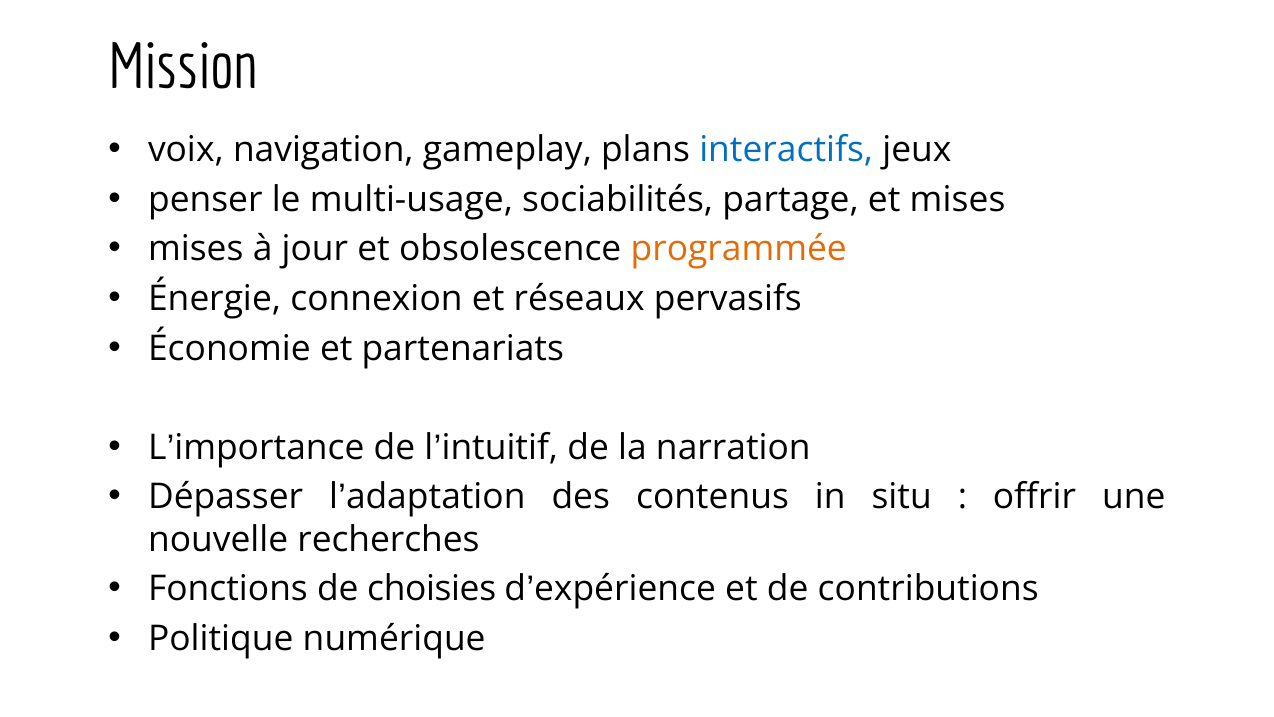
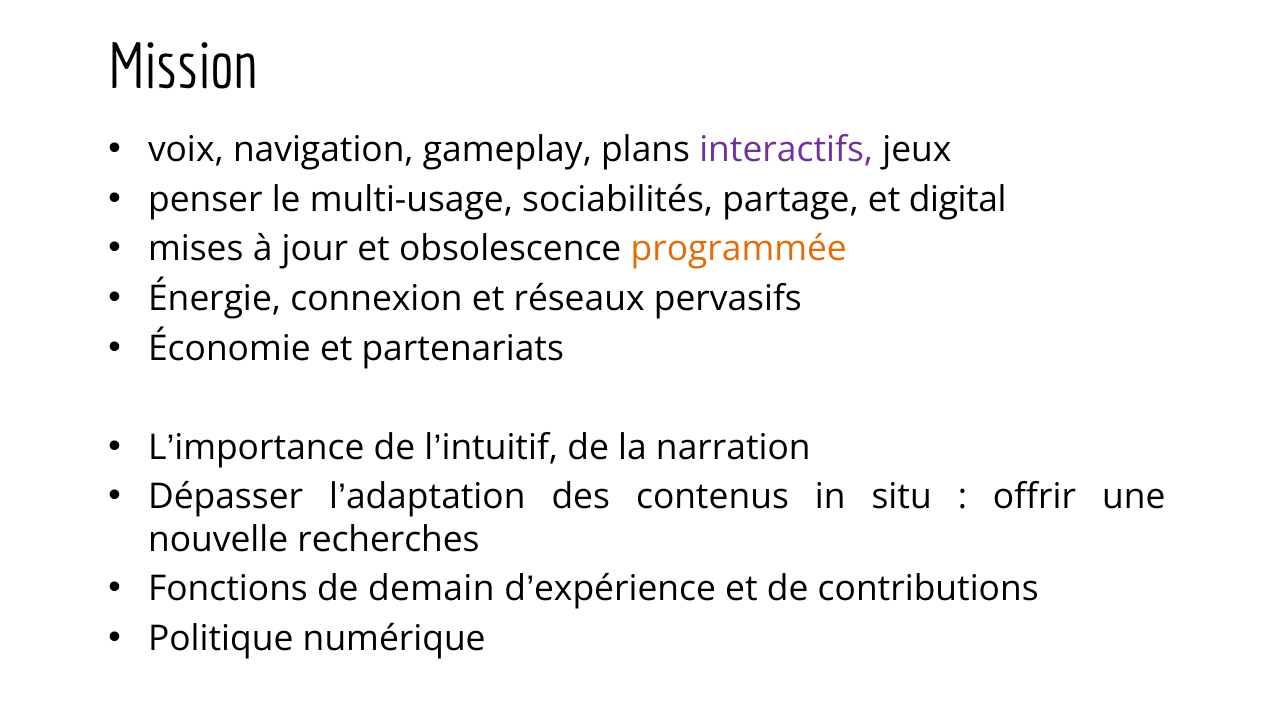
interactifs colour: blue -> purple (786, 150)
et mises: mises -> digital (958, 200)
choisies: choisies -> demain (431, 589)
